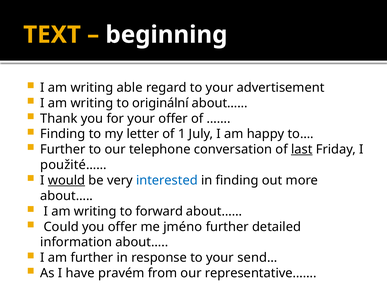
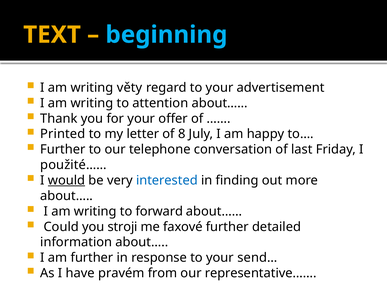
beginning colour: white -> light blue (166, 35)
able: able -> věty (130, 88)
originální: originální -> attention (160, 103)
Finding: Finding -> Printed (63, 134)
1: 1 -> 8 (182, 134)
last underline: present -> none (302, 150)
you offer: offer -> stroji (123, 227)
jméno: jméno -> faxové (183, 227)
